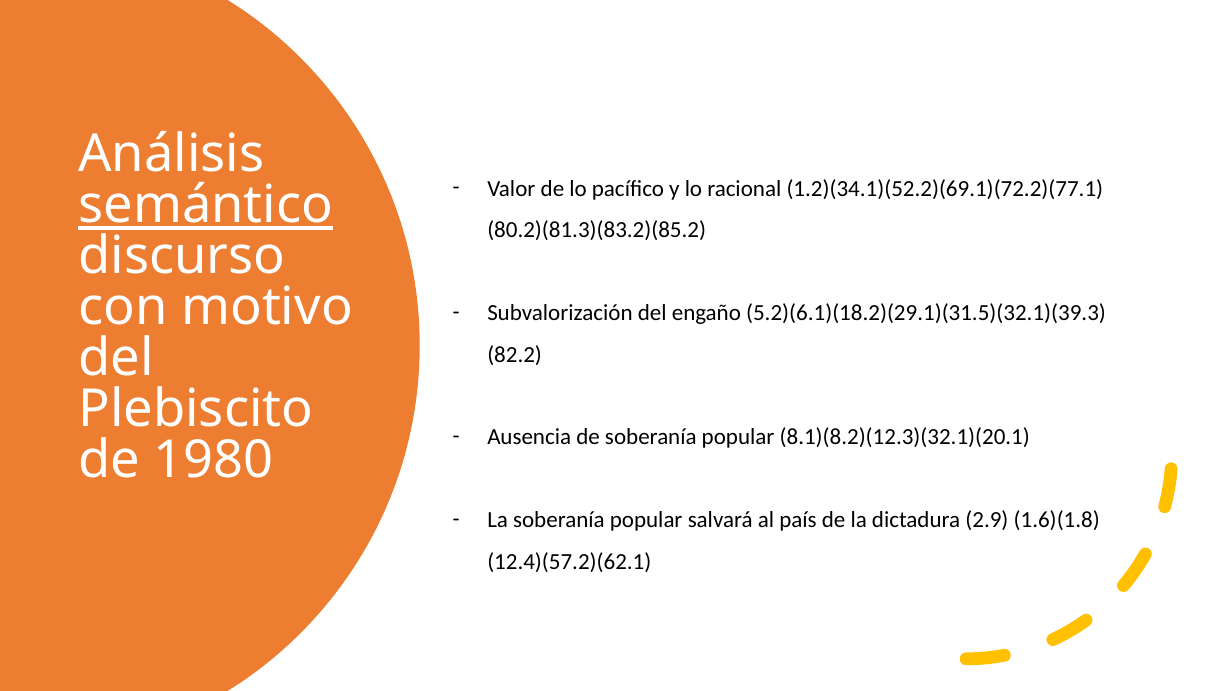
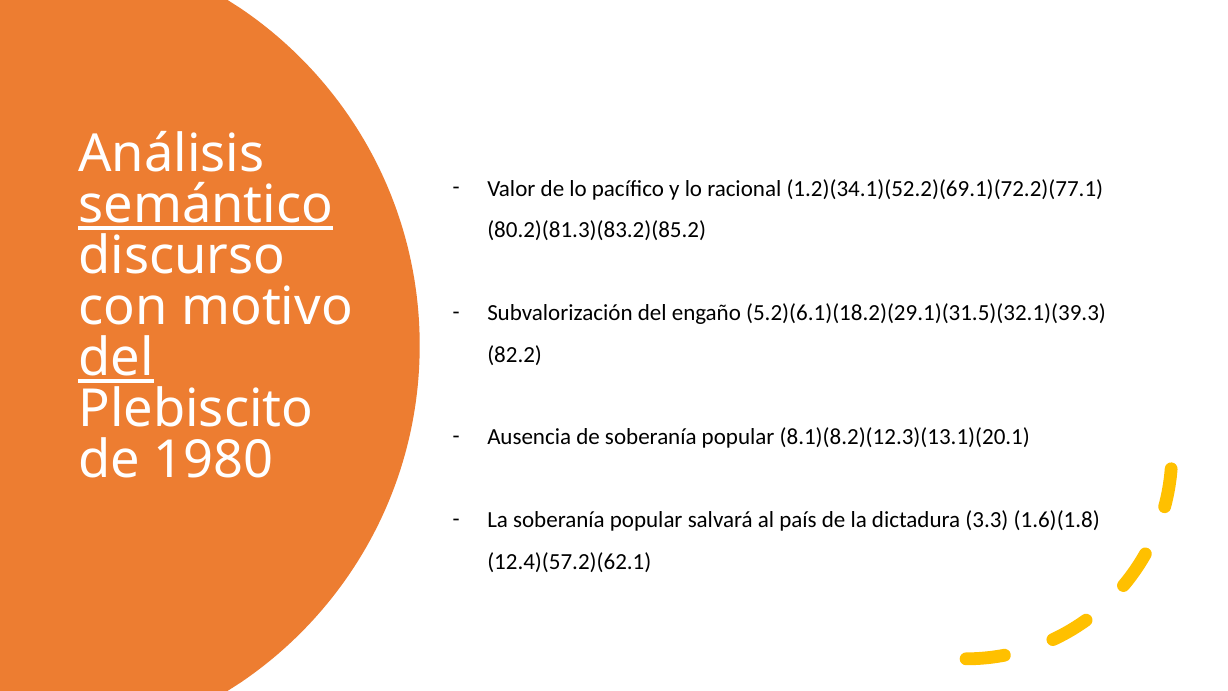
del underline: none -> present (116, 358)
8.1)(8.2)(12.3)(32.1)(20.1: 8.1)(8.2)(12.3)(32.1)(20.1 -> 8.1)(8.2)(12.3)(13.1)(20.1 (905, 437)
2.9: 2.9 -> 3.3 (987, 520)
